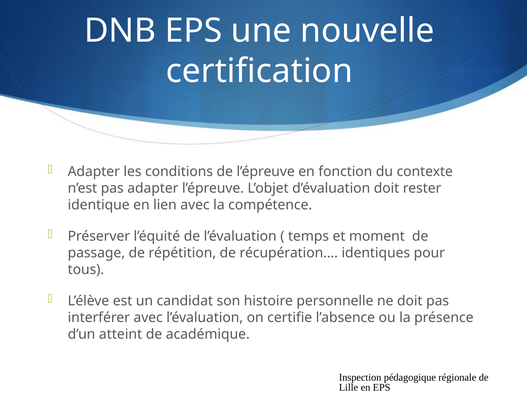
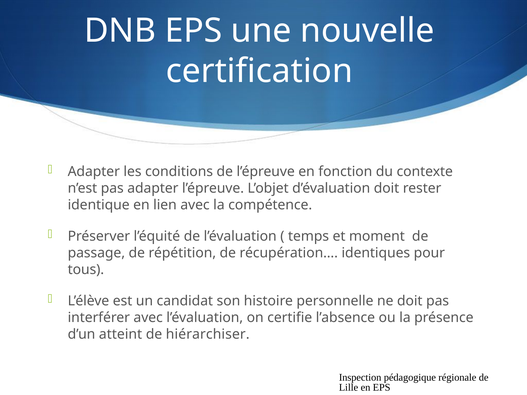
académique: académique -> hiérarchiser (208, 334)
